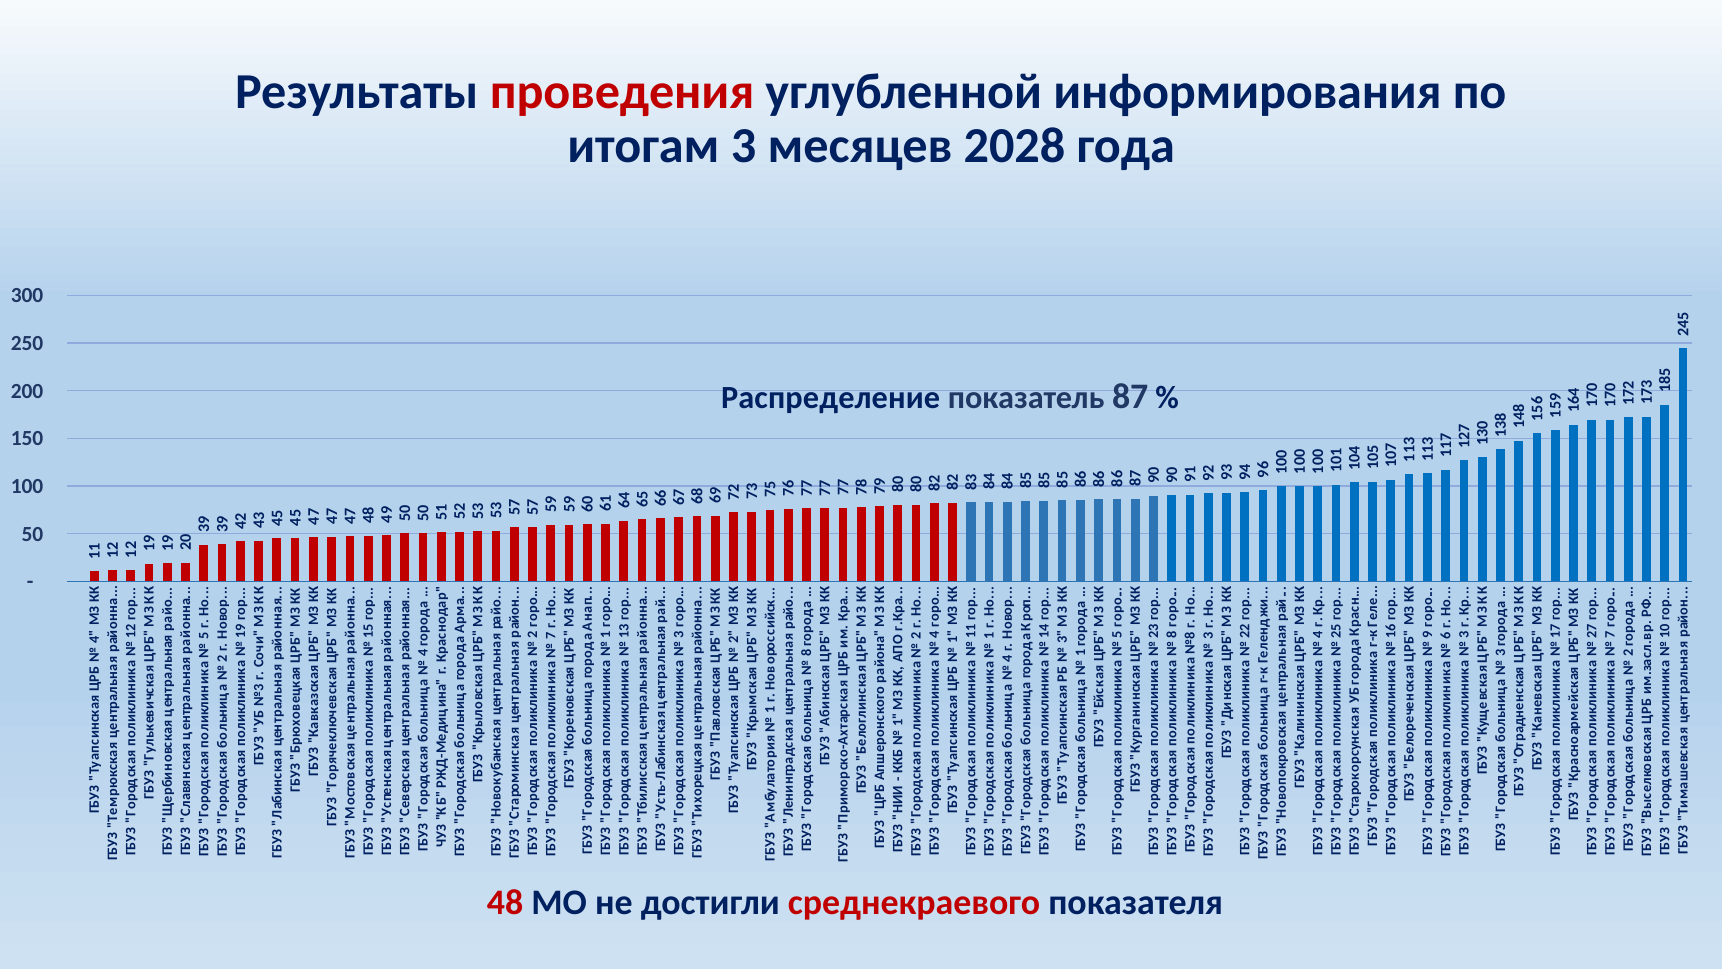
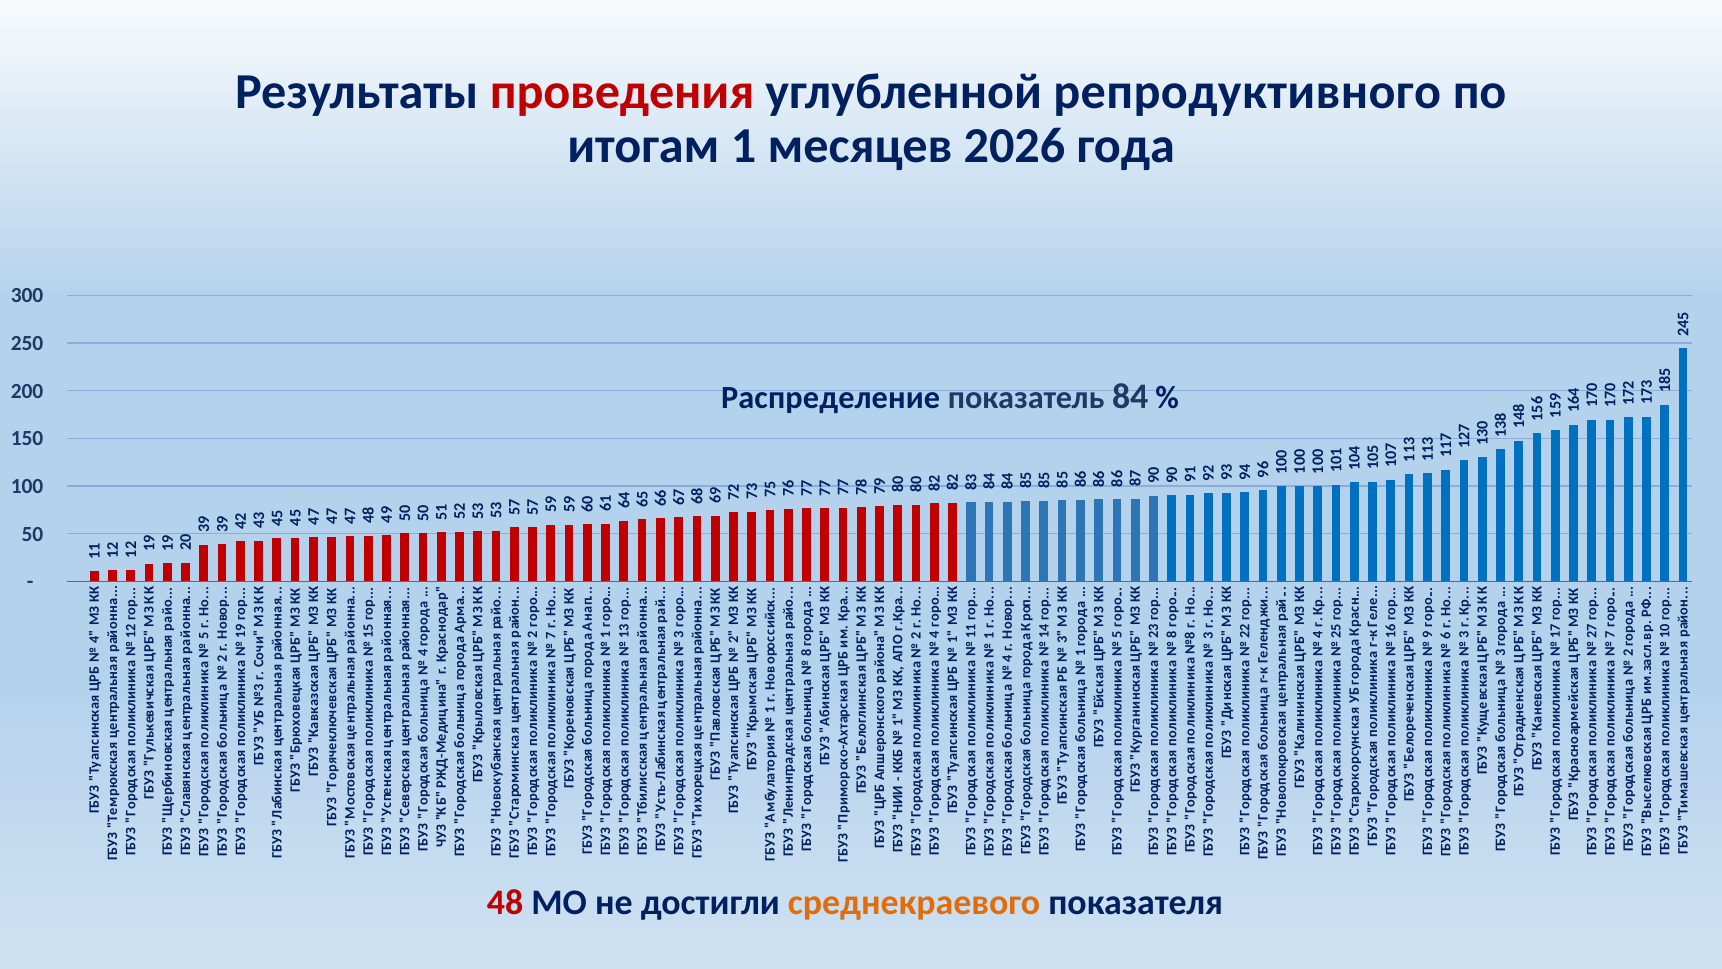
информирования: информирования -> репродуктивного (1247, 91)
итогам 3: 3 -> 1 (744, 146)
2028: 2028 -> 2026 (1014, 146)
87: 87 -> 84 (1130, 396)
среднекраевого colour: red -> orange (914, 902)
